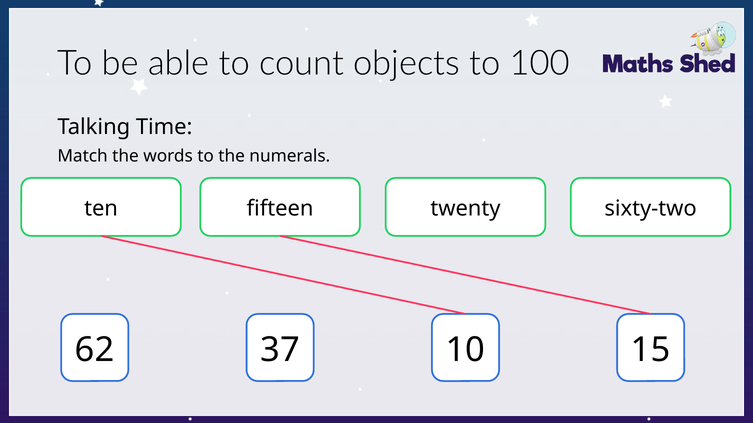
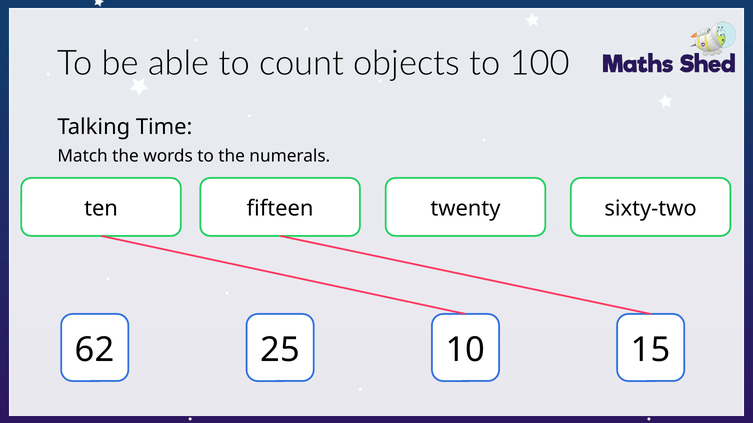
37: 37 -> 25 (280, 350)
